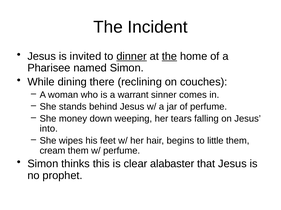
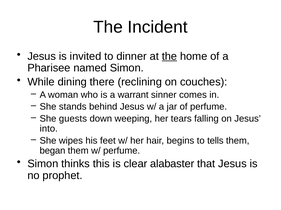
dinner underline: present -> none (132, 56)
money: money -> guests (73, 119)
little: little -> tells (215, 141)
cream: cream -> began (52, 151)
